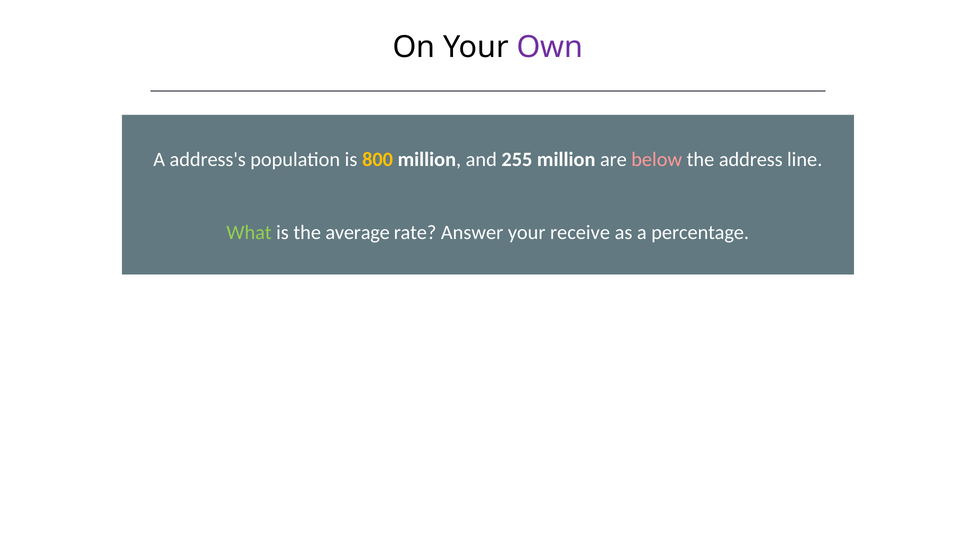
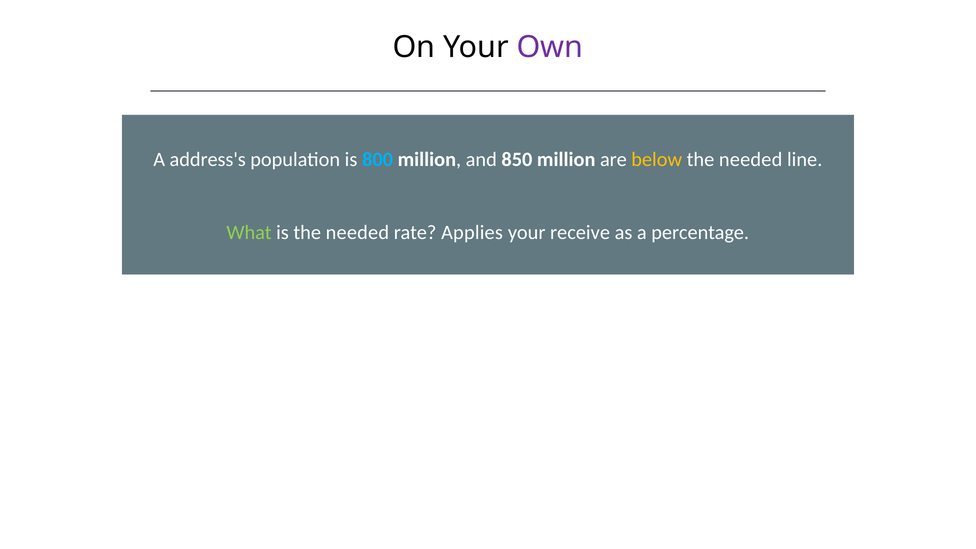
800 colour: yellow -> light blue (378, 159)
255: 255 -> 850 (517, 159)
below colour: pink -> yellow (657, 159)
address: address -> needed (751, 159)
is the average: average -> needed (357, 233)
Answer: Answer -> Applies (472, 233)
